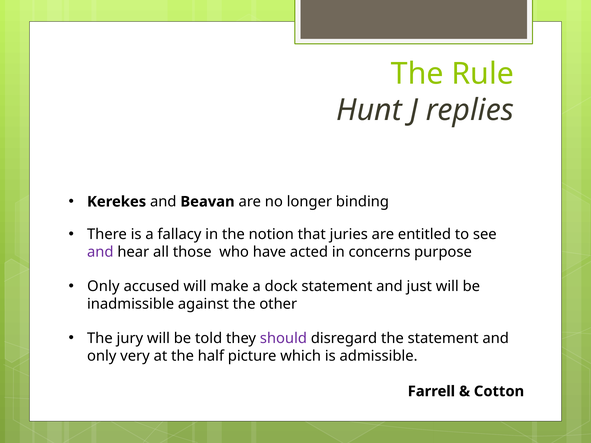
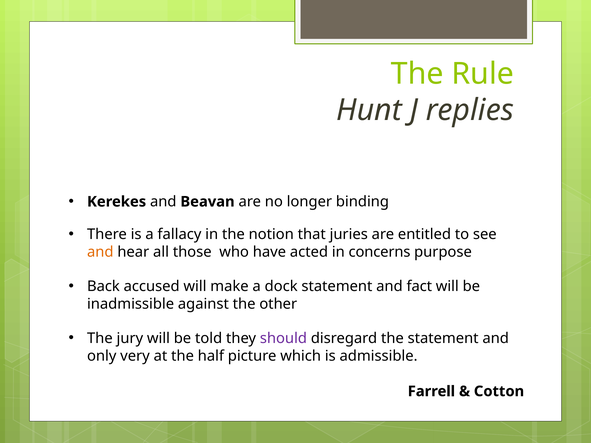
and colour: purple -> orange (100, 252)
Only: Only -> Back (103, 286)
just: just -> fact (419, 286)
